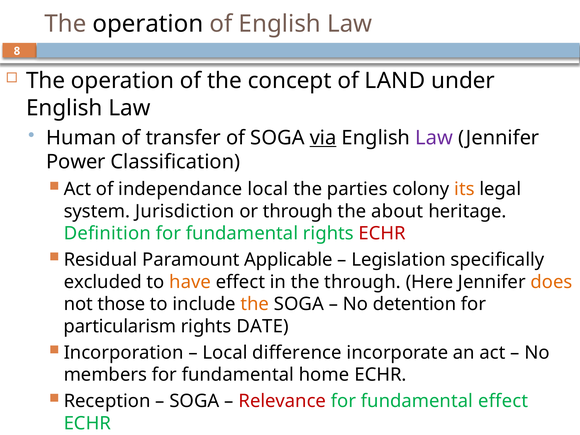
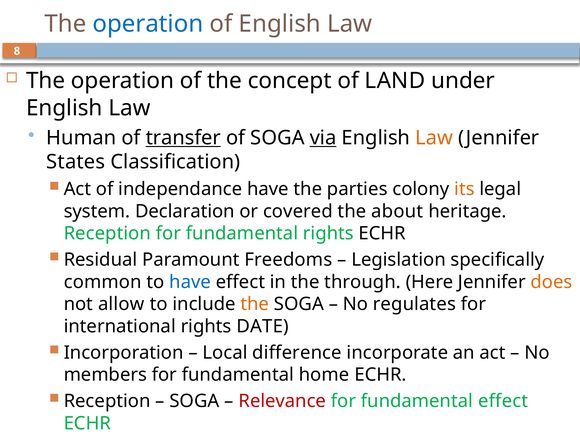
operation colour: black -> blue (148, 24)
transfer underline: none -> present (183, 138)
Law colour: purple -> orange (434, 138)
Power: Power -> States (76, 162)
independance local: local -> have (268, 189)
Jurisdiction: Jurisdiction -> Declaration (185, 211)
or through: through -> covered (298, 211)
Definition: Definition -> Reception (107, 233)
ECHR colour: red -> black (382, 233)
Applicable: Applicable -> Freedoms (288, 260)
excluded: excluded -> common (103, 282)
have colour: orange -> blue (190, 282)
those: those -> allow (121, 304)
detention: detention -> regulates (414, 304)
particularism: particularism -> international (120, 326)
